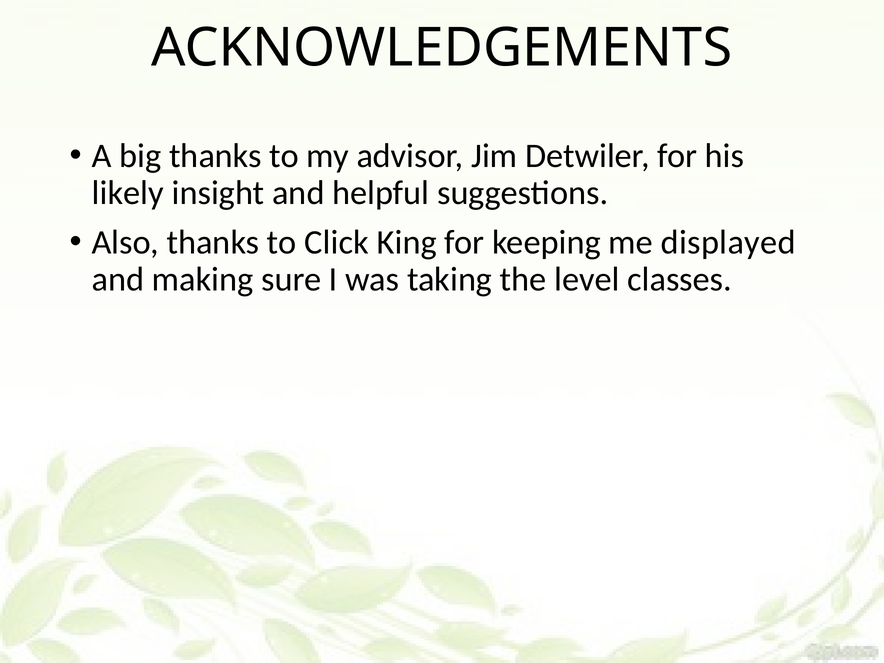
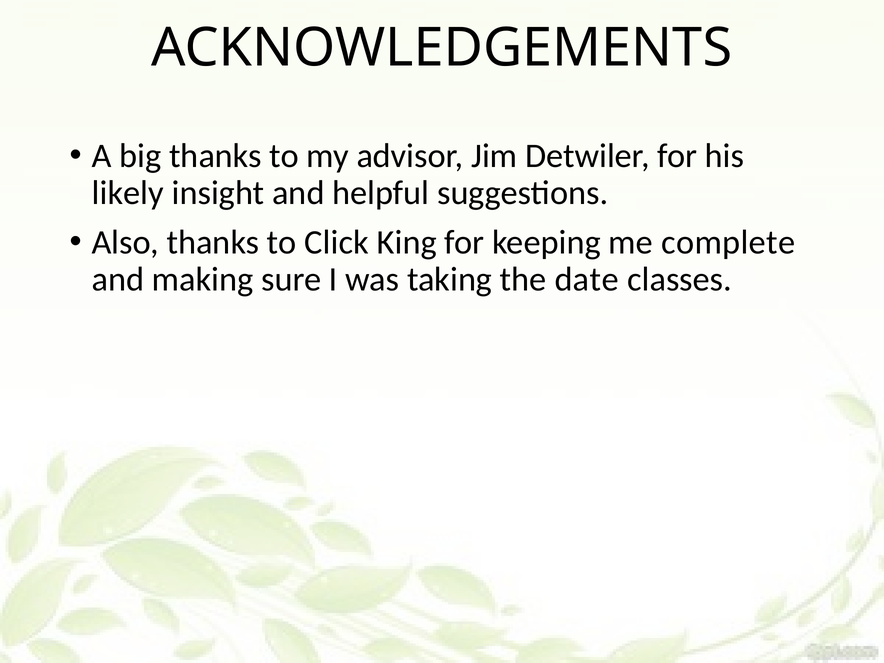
displayed: displayed -> complete (728, 242)
level: level -> date (587, 280)
